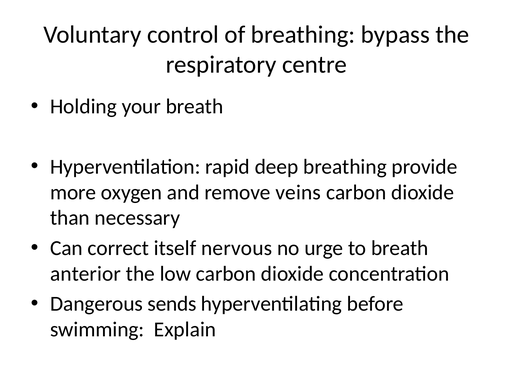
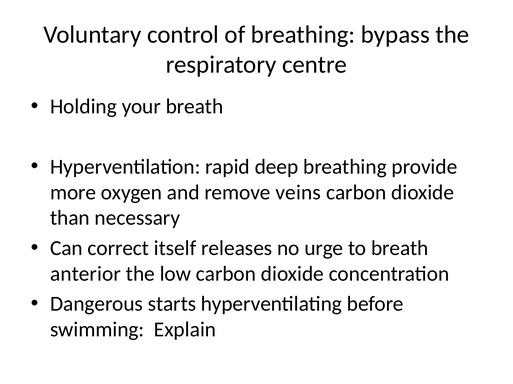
nervous: nervous -> releases (237, 249)
sends: sends -> starts (172, 304)
